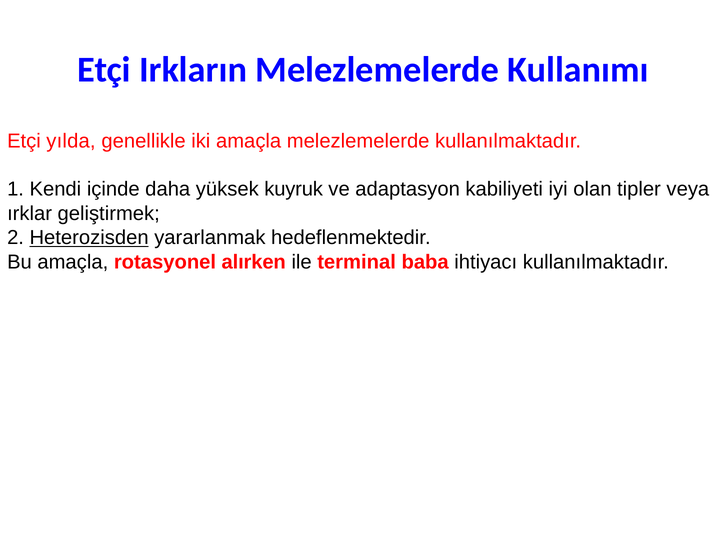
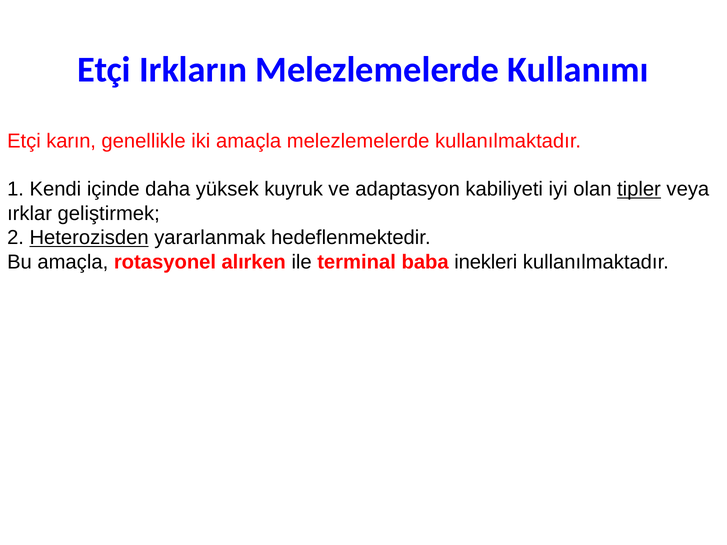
yılda: yılda -> karın (71, 141)
tipler underline: none -> present (639, 189)
ihtiyacı: ihtiyacı -> inekleri (486, 262)
